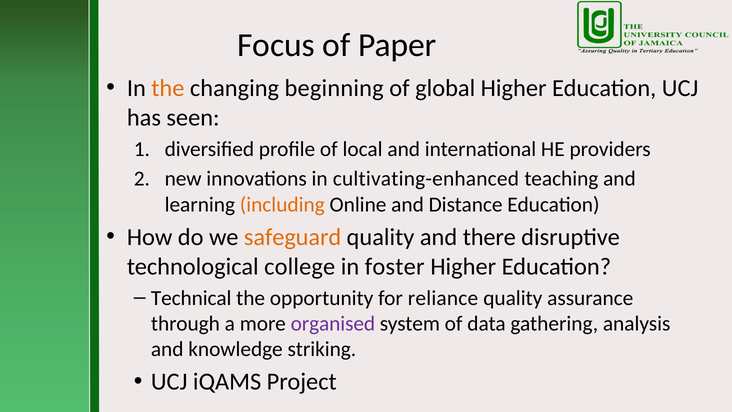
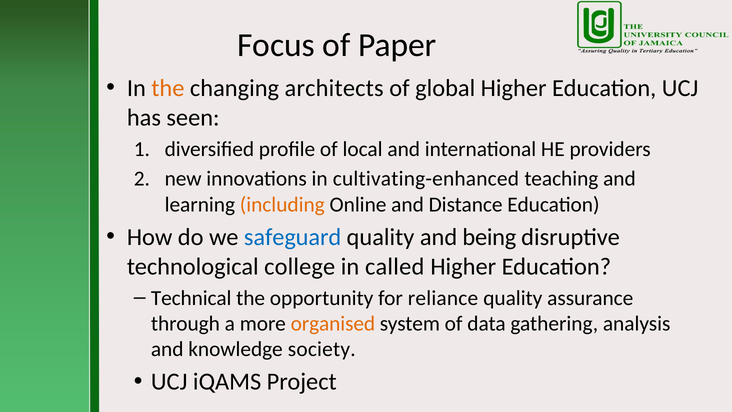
beginning: beginning -> architects (334, 88)
safeguard colour: orange -> blue (293, 237)
there: there -> being (489, 237)
foster: foster -> called (395, 266)
organised colour: purple -> orange (333, 323)
striking: striking -> society (322, 349)
